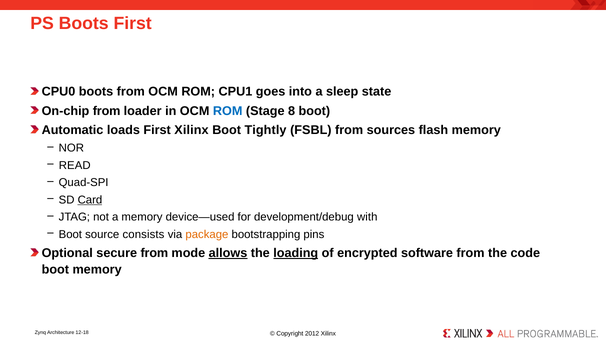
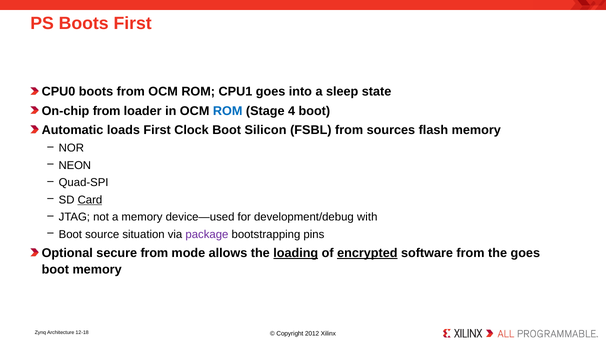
8: 8 -> 4 (292, 111)
First Xilinx: Xilinx -> Clock (192, 130)
Tightly: Tightly -> Silicon (266, 130)
READ: READ -> NEON (75, 165)
consists: consists -> situation (144, 234)
package colour: orange -> purple (207, 234)
allows underline: present -> none (228, 253)
encrypted underline: none -> present (367, 253)
the code: code -> goes (525, 253)
